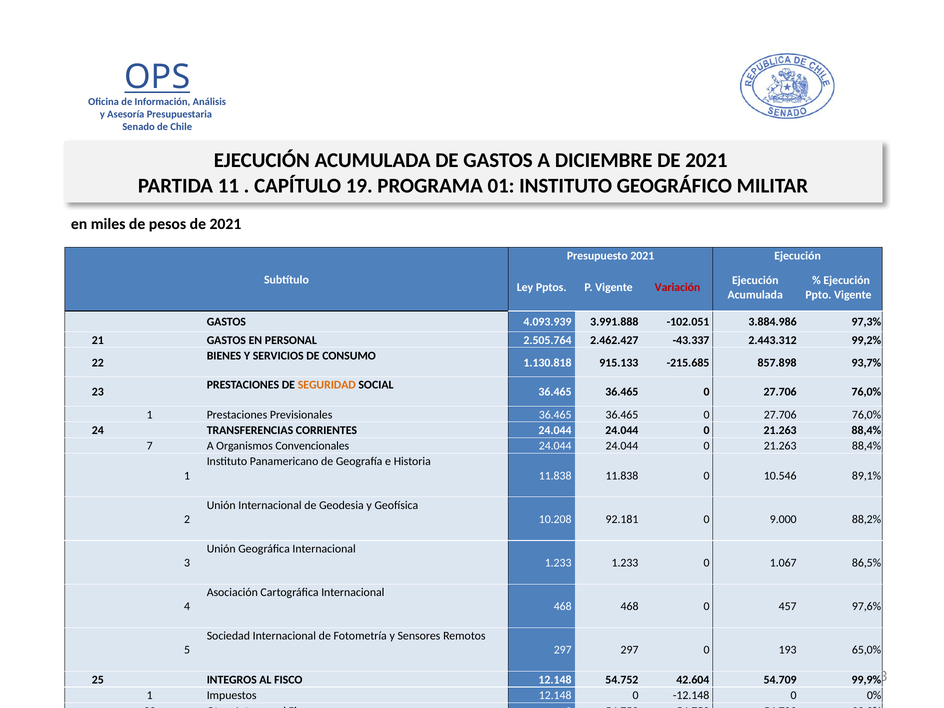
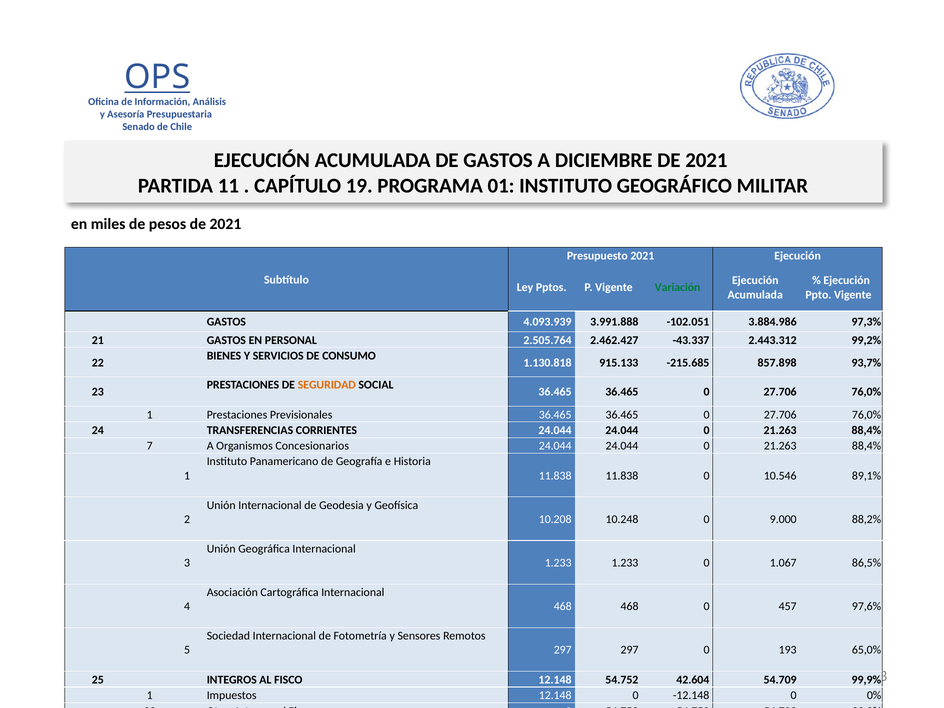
Variación colour: red -> green (678, 288)
Convencionales: Convencionales -> Concesionarios (312, 446)
92.181: 92.181 -> 10.248 (622, 519)
